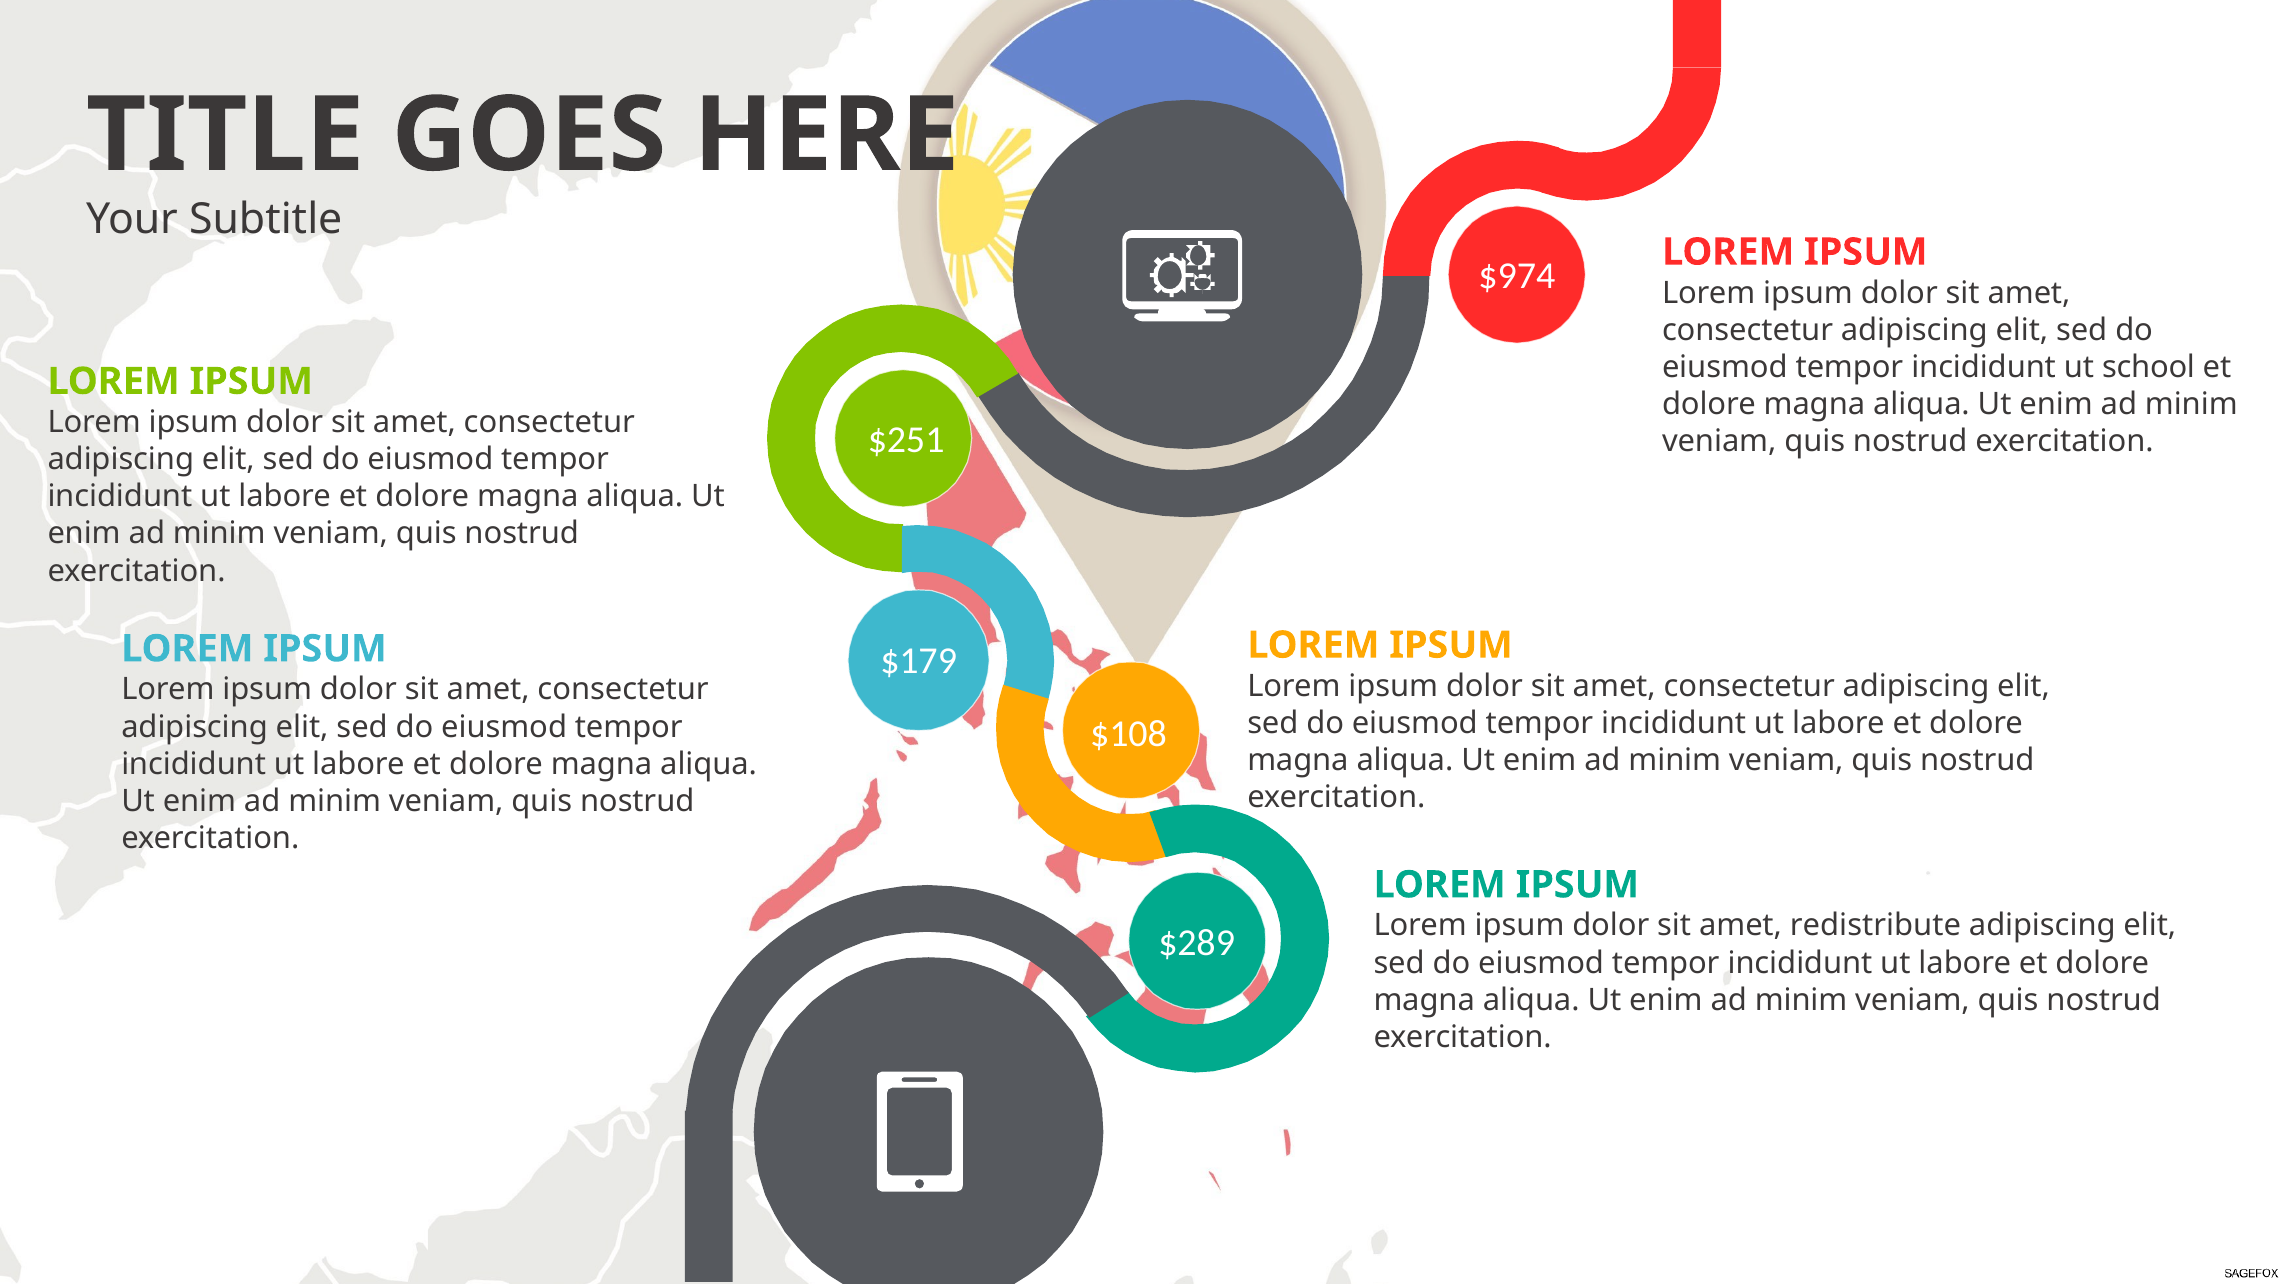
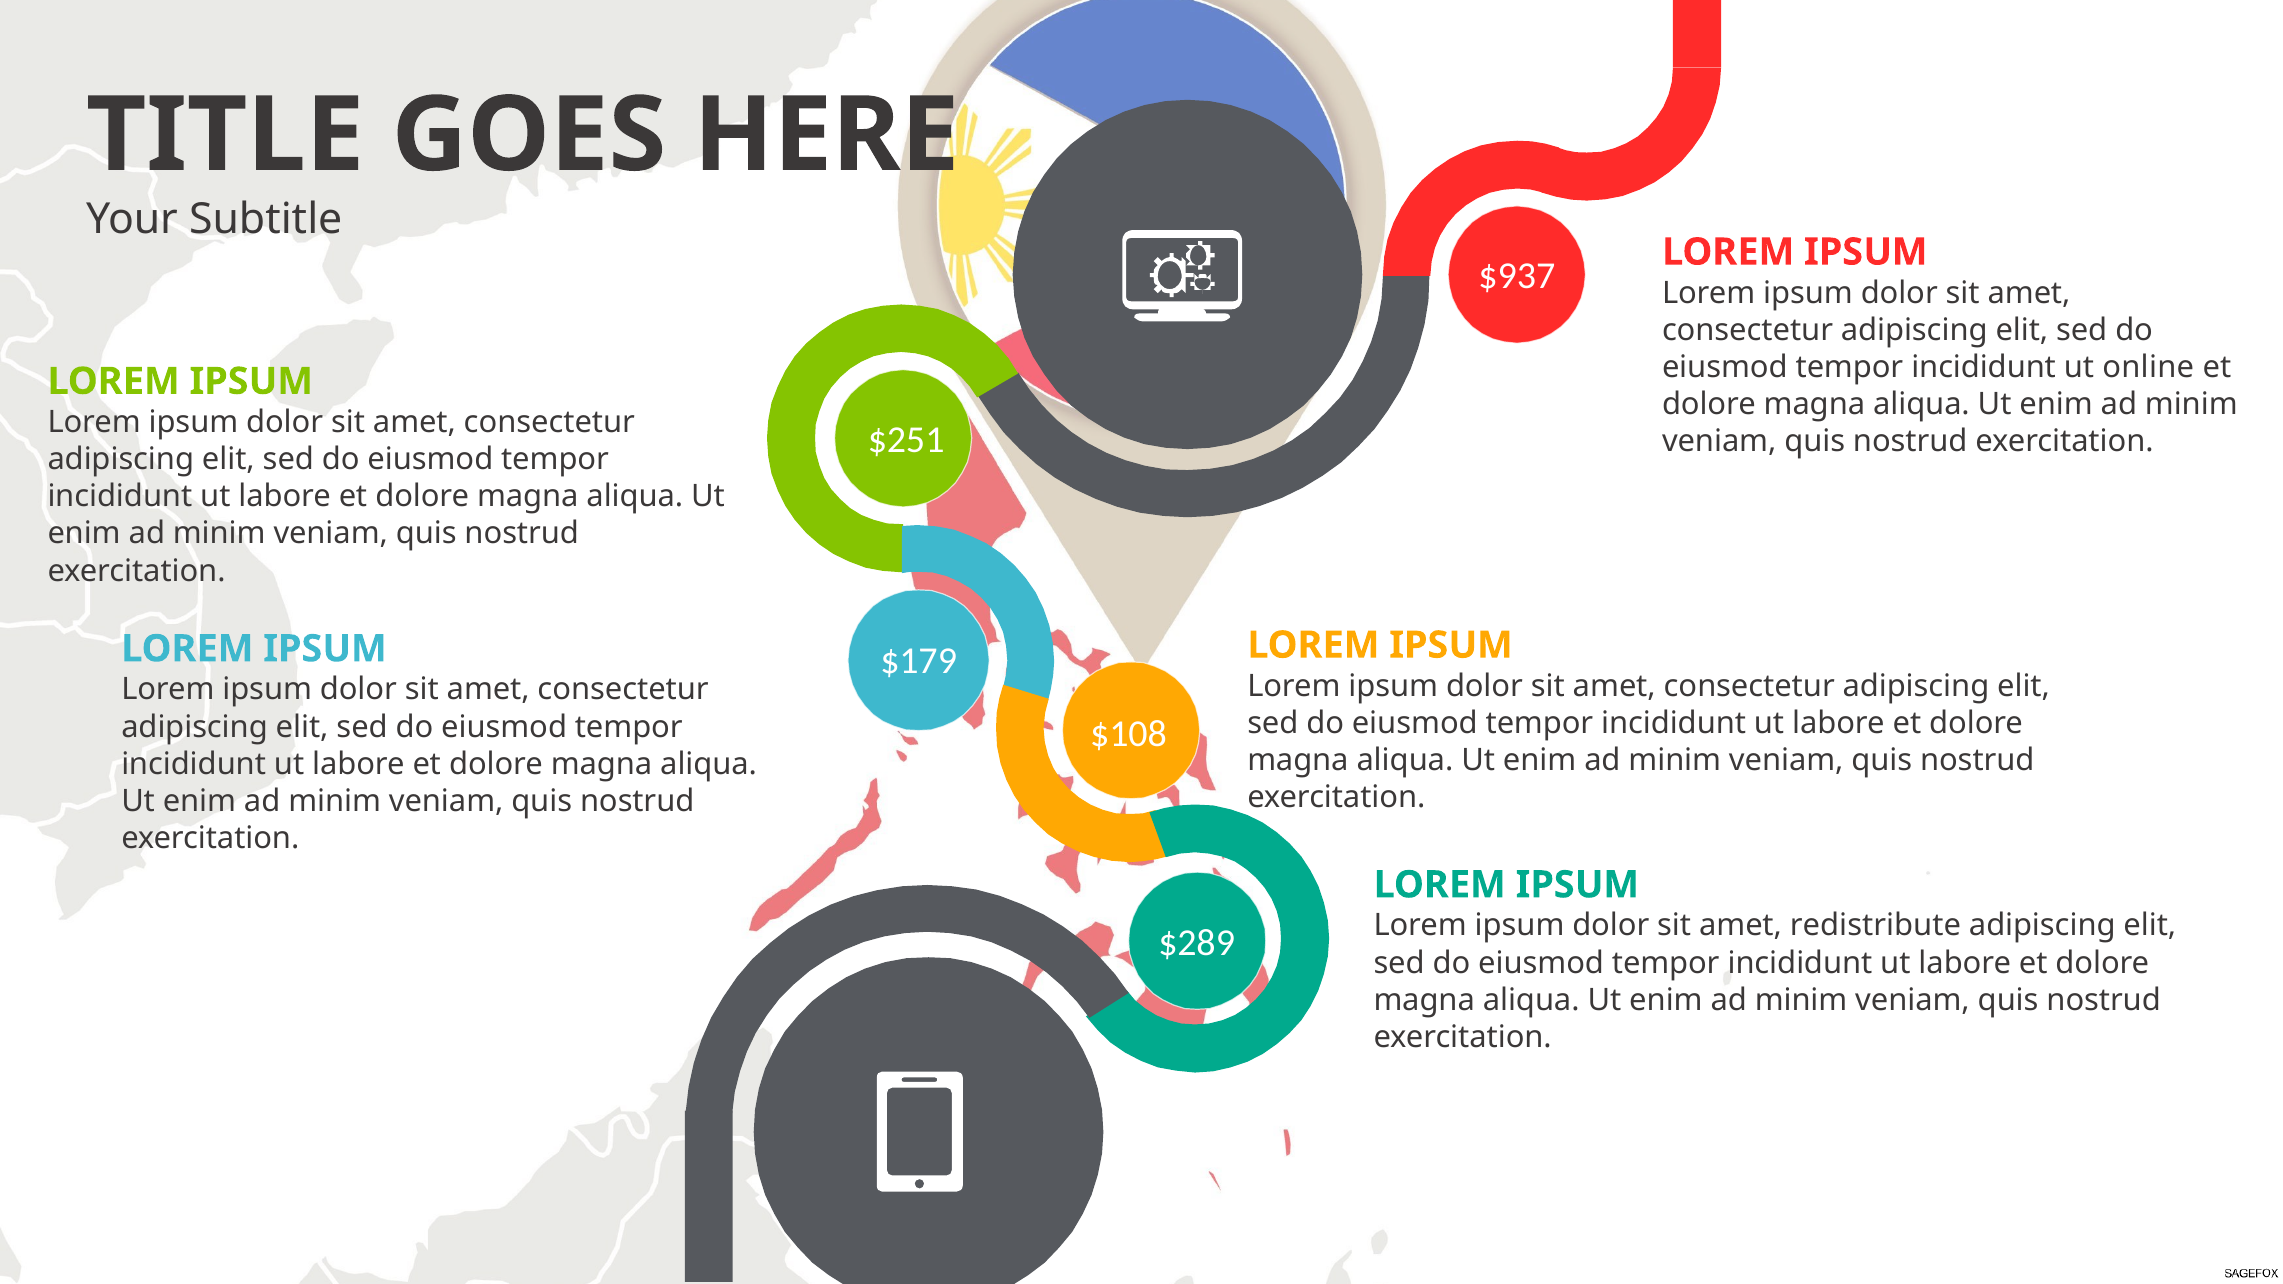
$974: $974 -> $937 (1517, 276)
school: school -> online (2148, 367)
